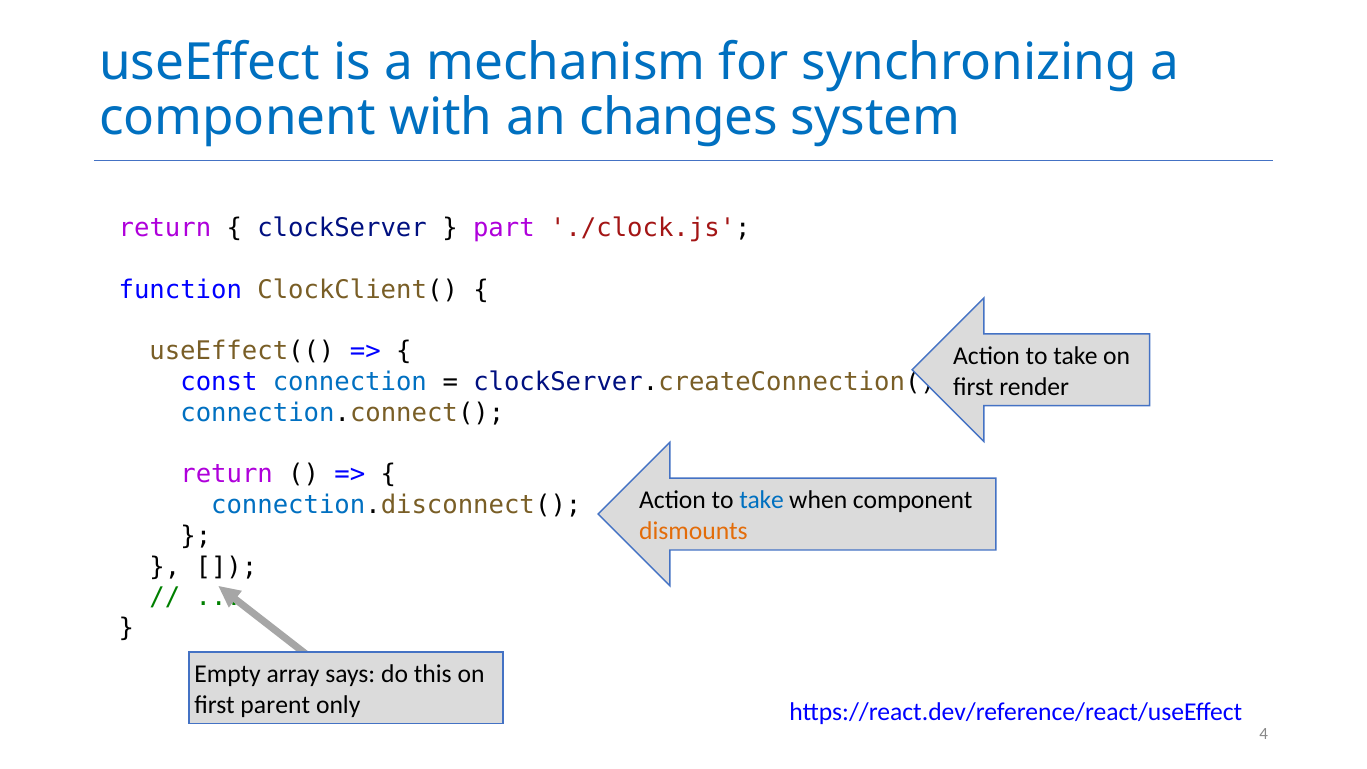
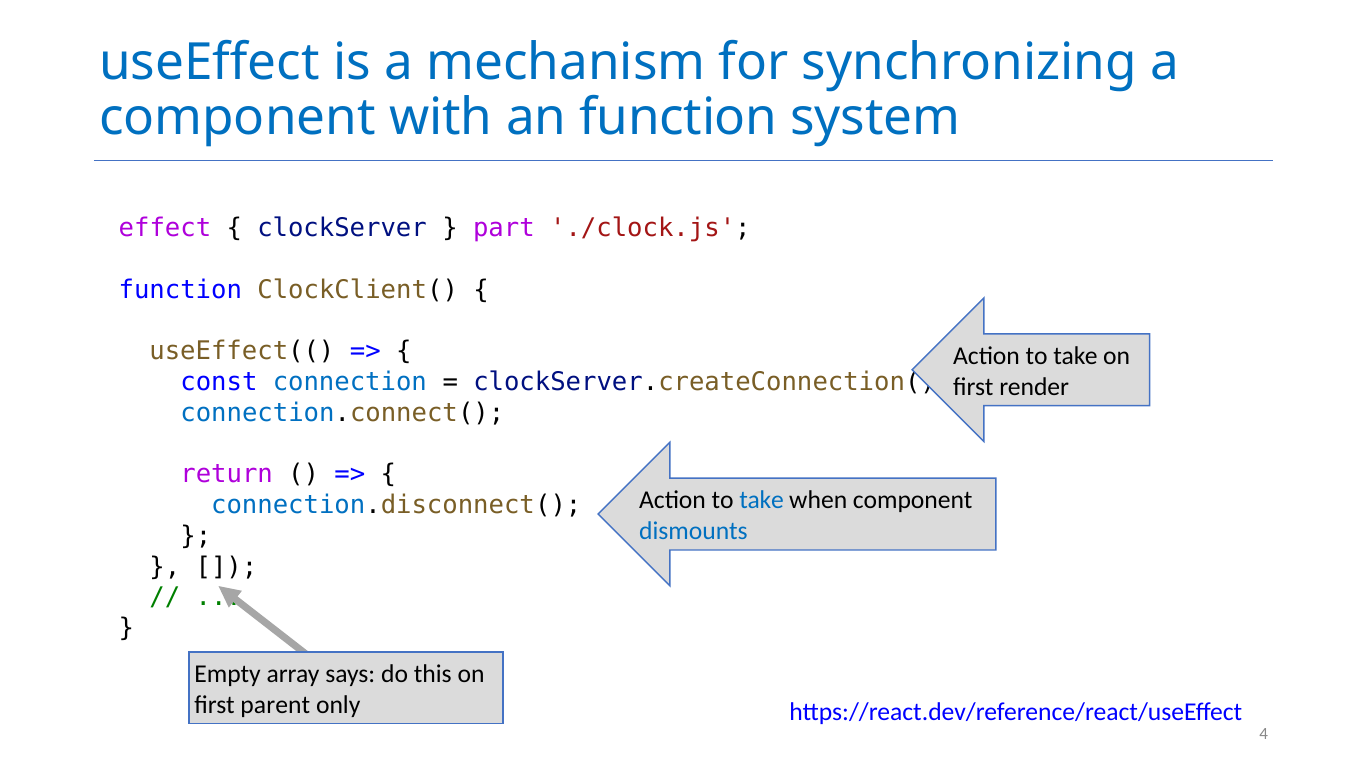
an changes: changes -> function (678, 118)
return: return -> effect (165, 228)
dismounts colour: orange -> blue (693, 531)
